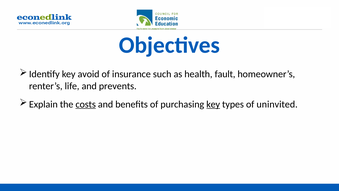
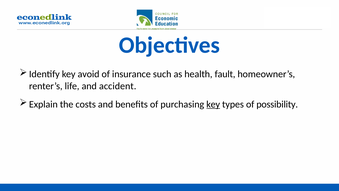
prevents: prevents -> accident (118, 86)
costs underline: present -> none (86, 104)
uninvited: uninvited -> possibility (277, 104)
